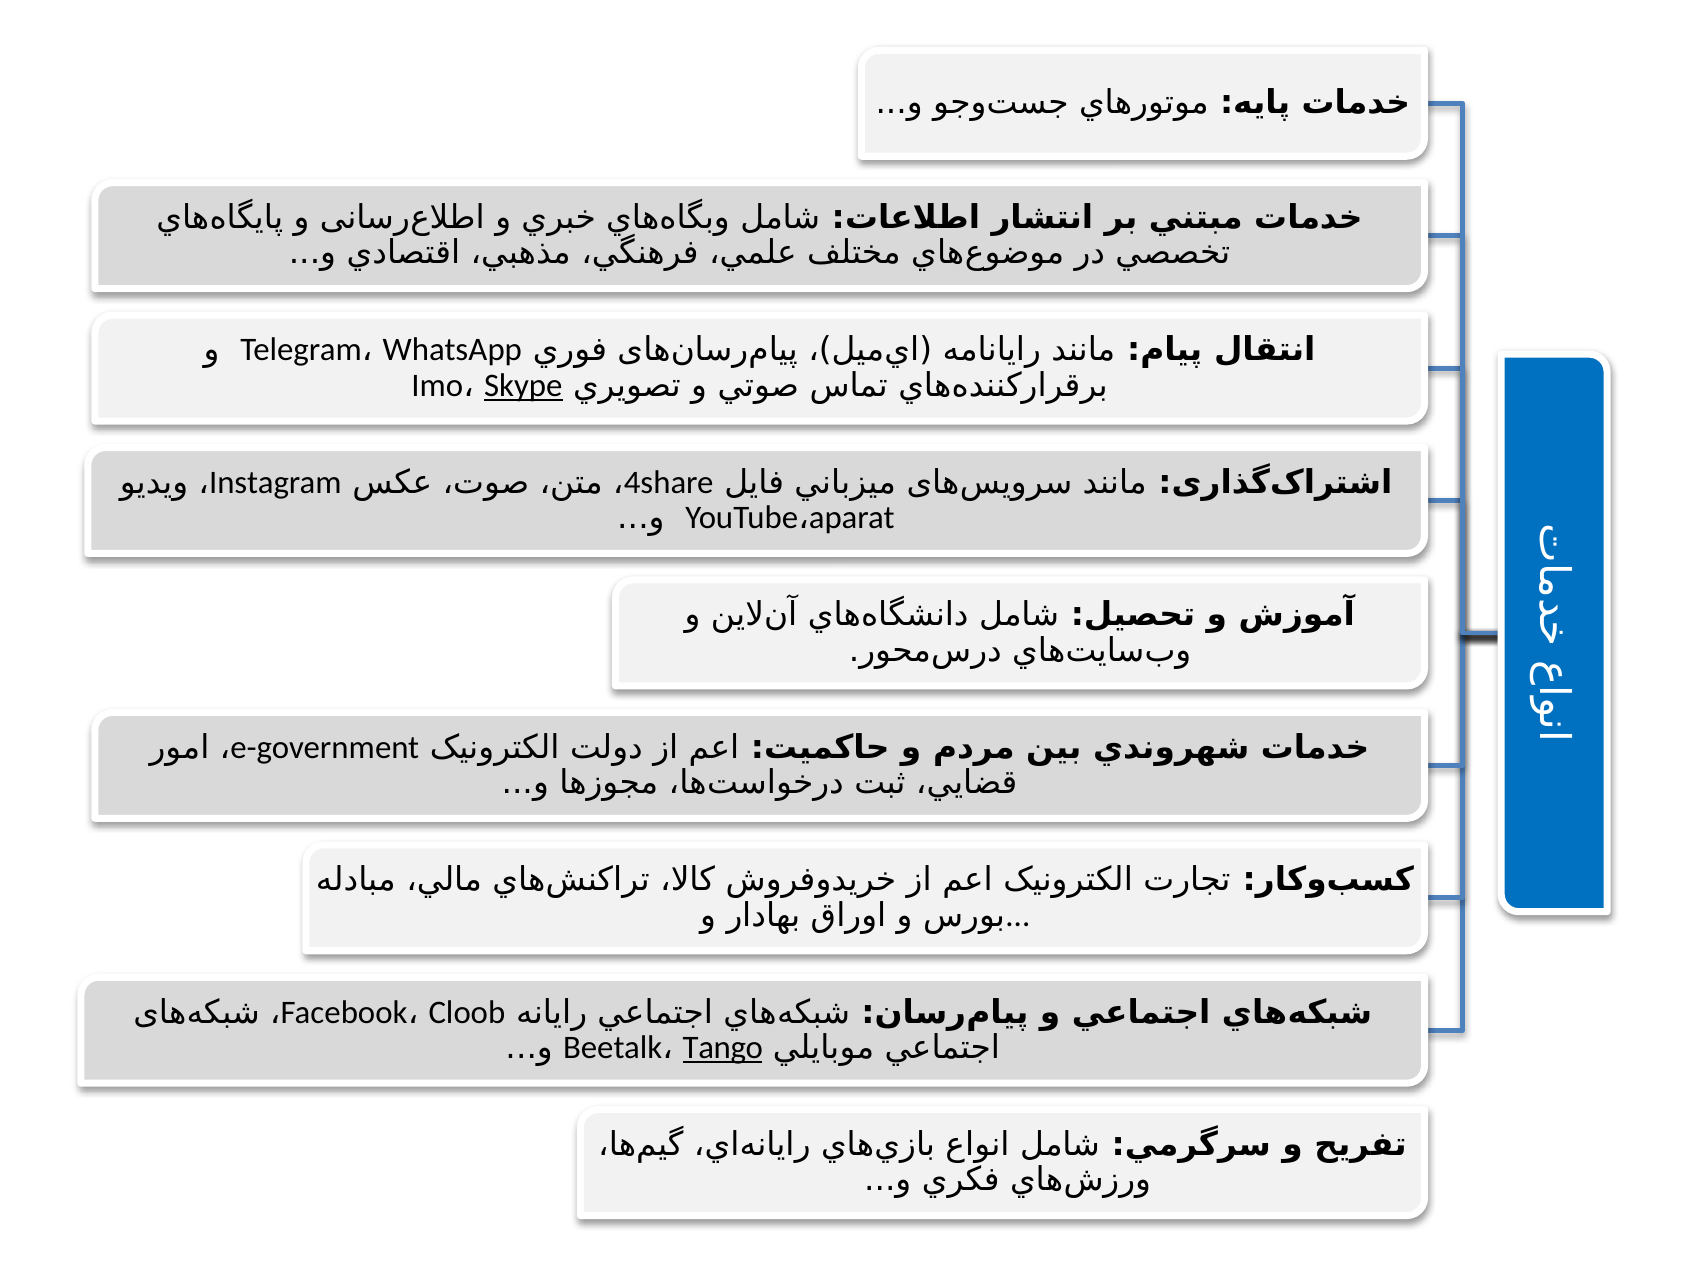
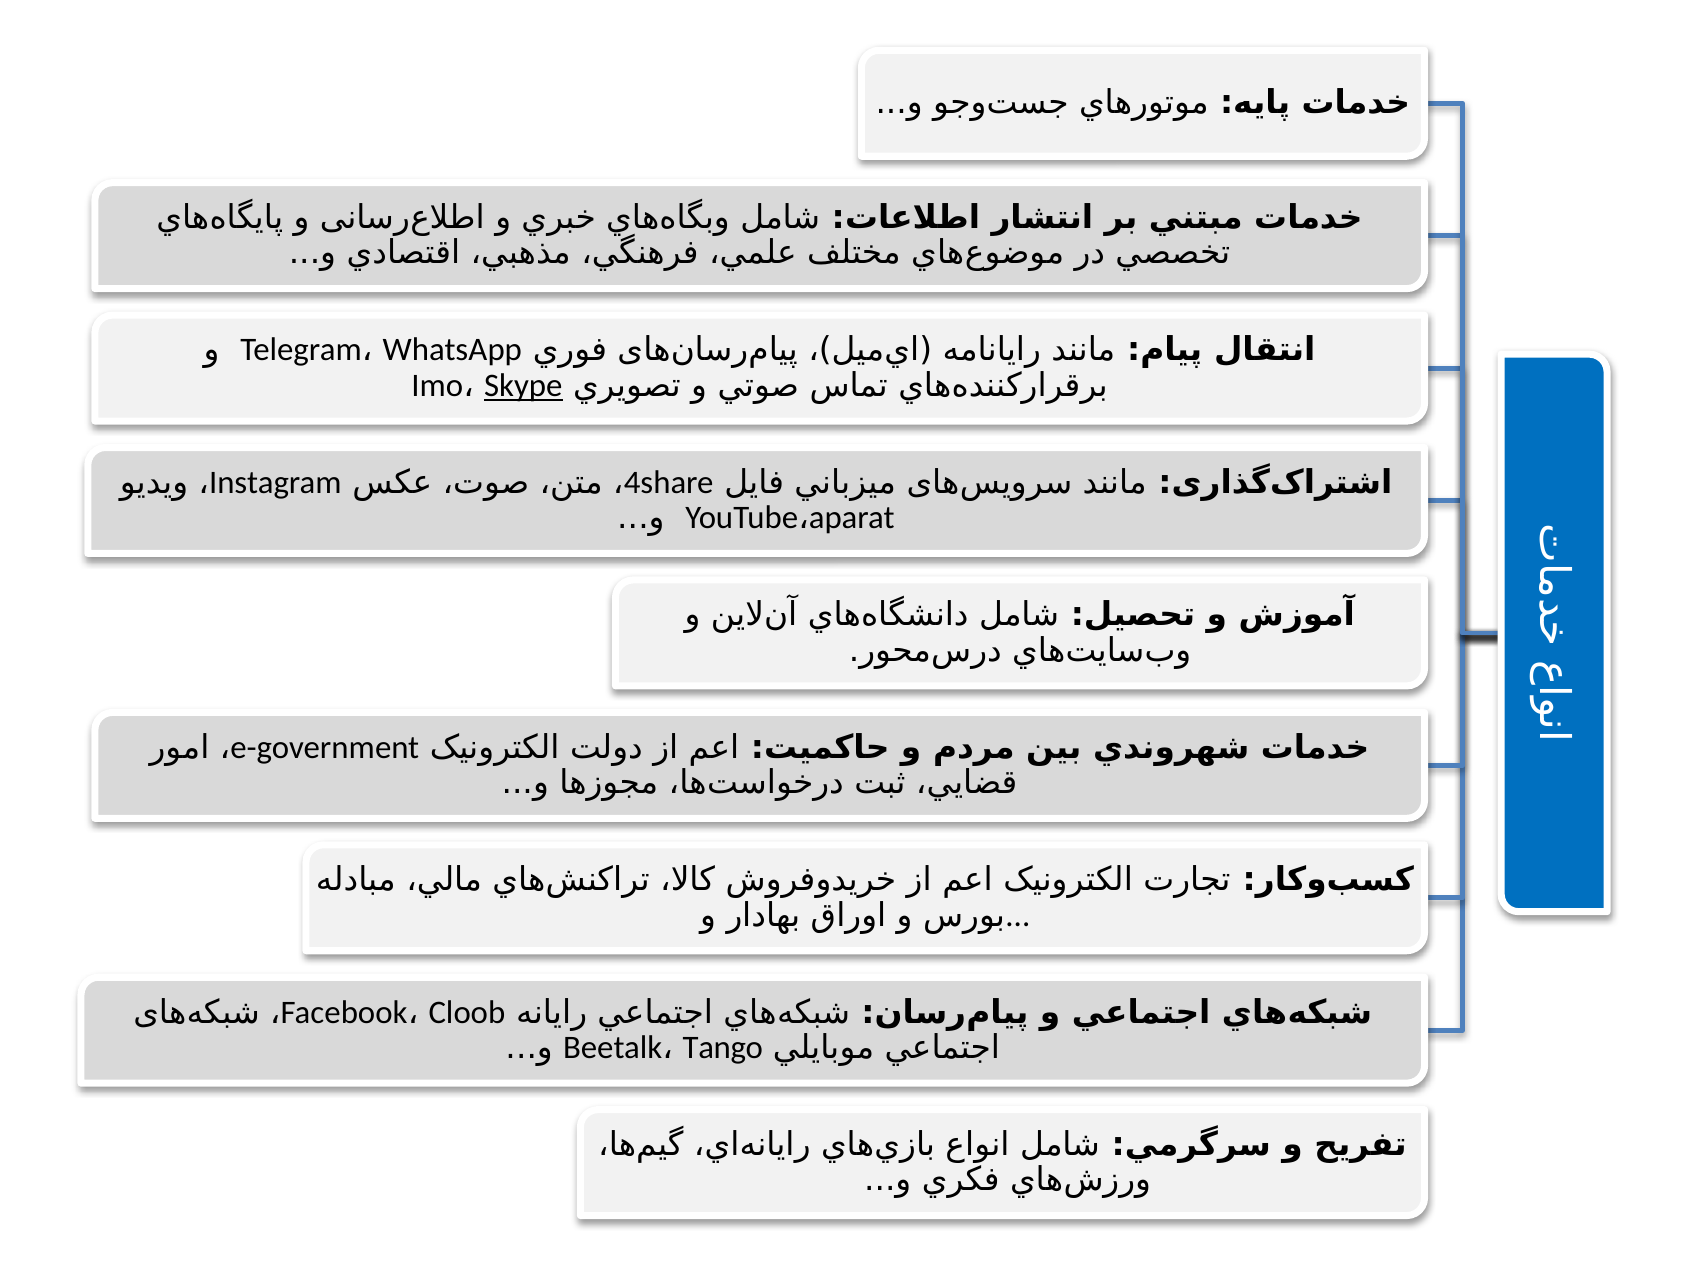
Tango underline: present -> none (723, 1048)
